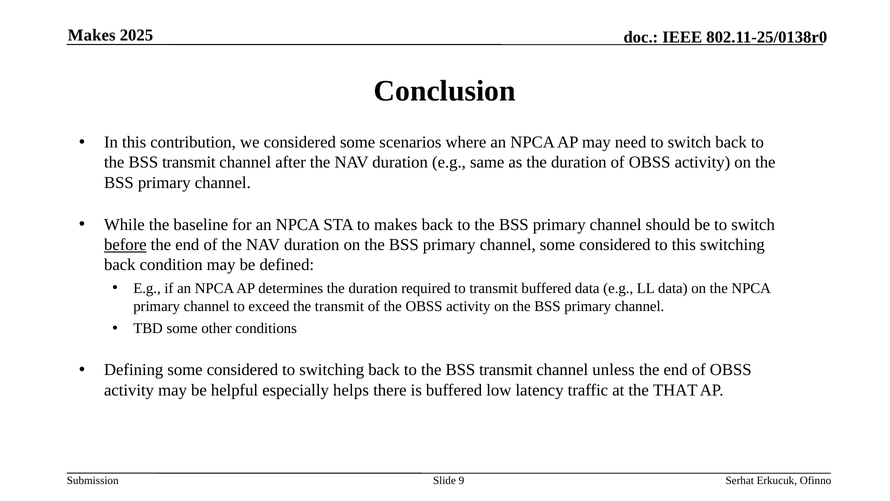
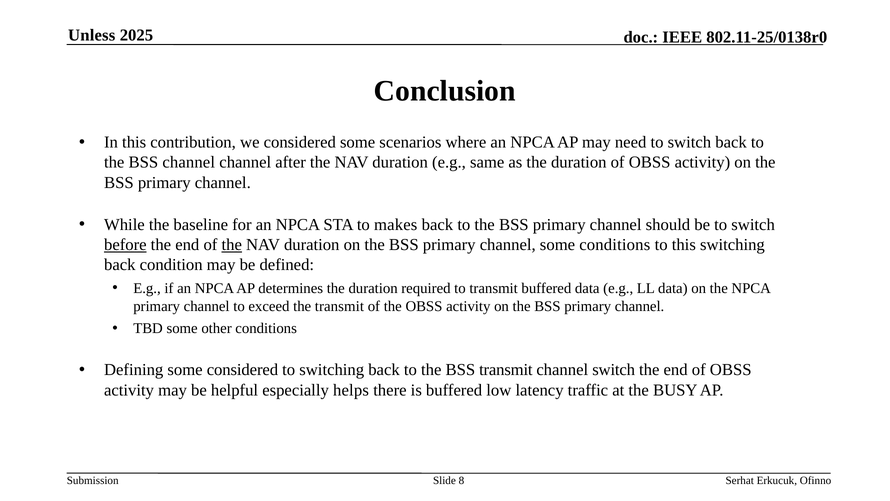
Makes: Makes -> Unless (92, 35)
transmit: transmit -> channel (189, 162)
the underline: none -> present (232, 245)
channel some considered: considered -> conditions (615, 245)
channel unless: unless -> switch (614, 370)
THAT: THAT -> BUSY (675, 390)
9: 9 -> 8 (461, 480)
